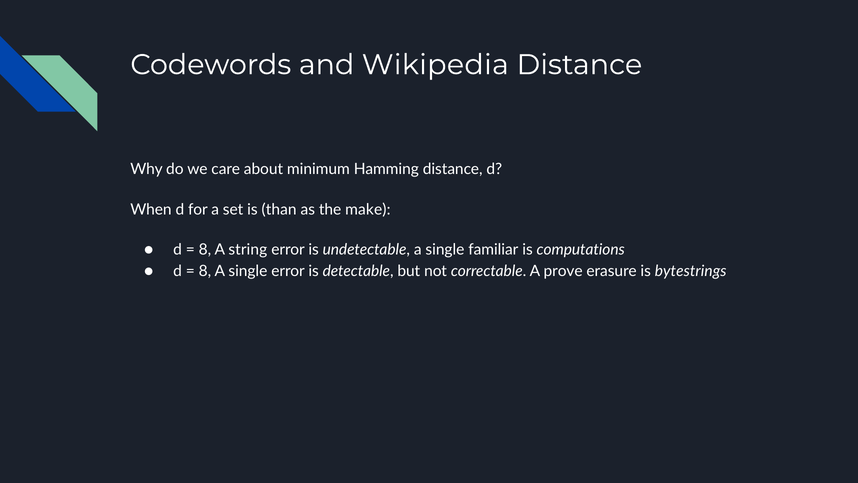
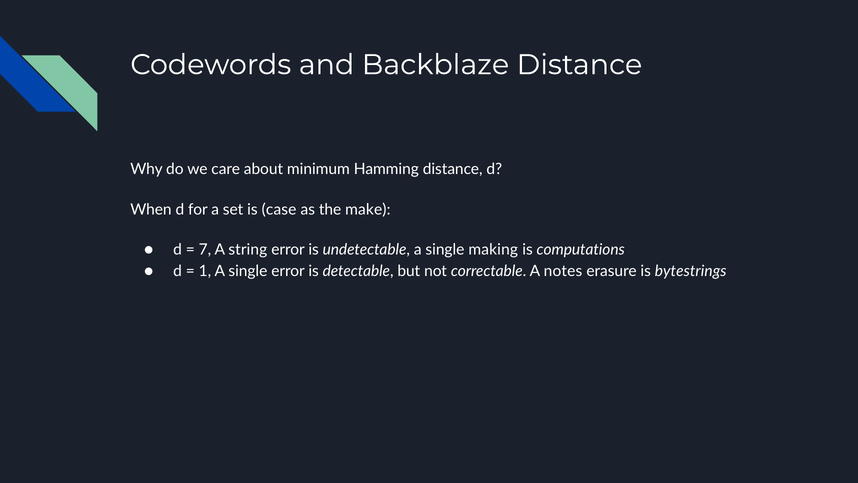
Wikipedia: Wikipedia -> Backblaze (435, 65)
than: than -> case (279, 209)
8: 8 -> 7 (205, 250)
familiar: familiar -> making (493, 250)
8: 8 -> 1 (205, 271)
prove: prove -> notes (563, 271)
